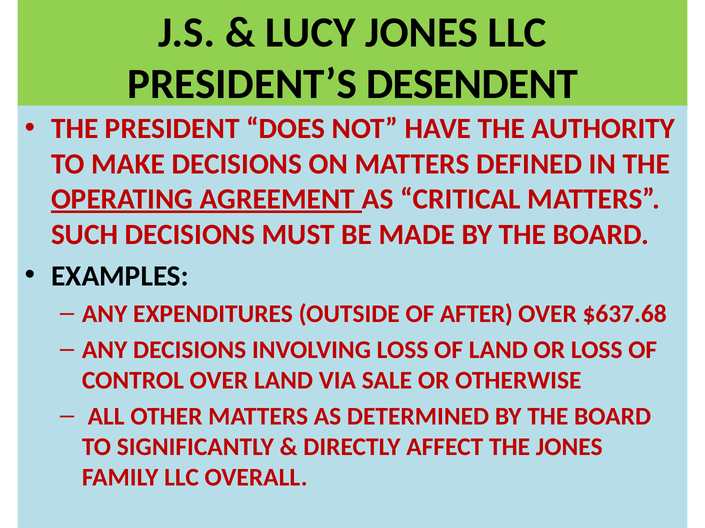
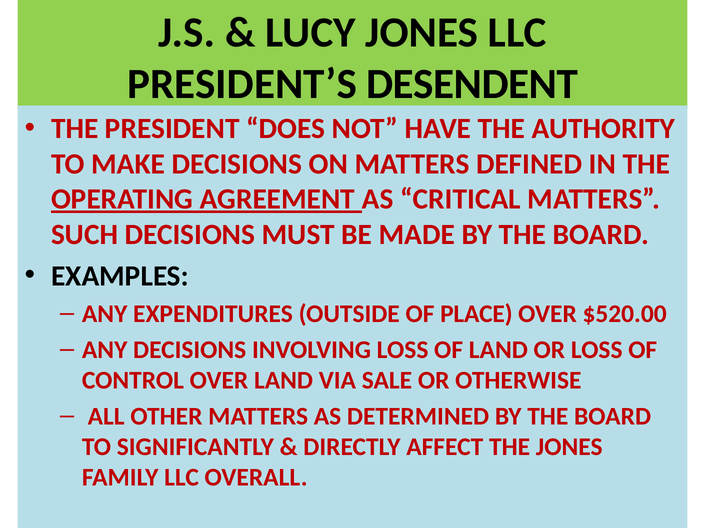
AFTER: AFTER -> PLACE (476, 314)
$637.68: $637.68 -> $520.00 (625, 314)
